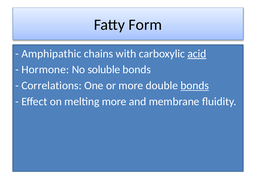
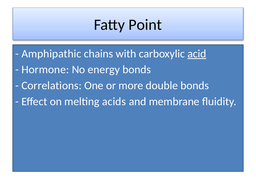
Form: Form -> Point (145, 25)
soluble: soluble -> energy (104, 70)
bonds underline: present -> none (195, 86)
melting more: more -> acids (114, 102)
